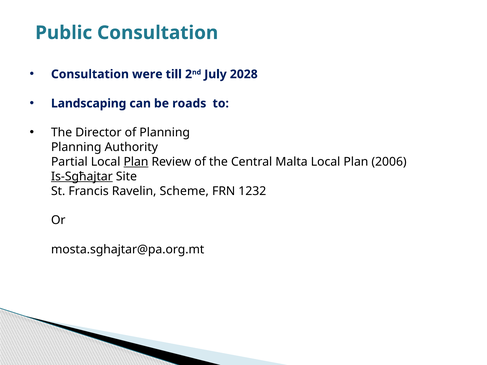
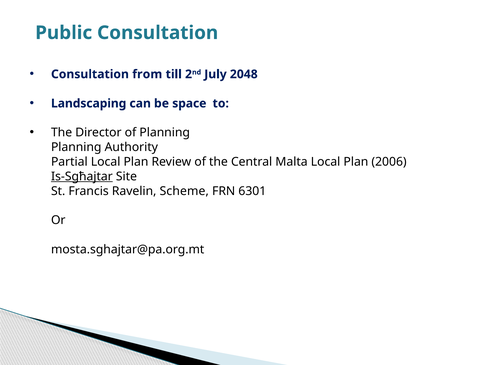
were: were -> from (147, 74)
2028: 2028 -> 2048 (244, 74)
roads: roads -> space (189, 103)
Plan underline: present -> none (136, 162)
1232: 1232 -> 6301 (252, 191)
